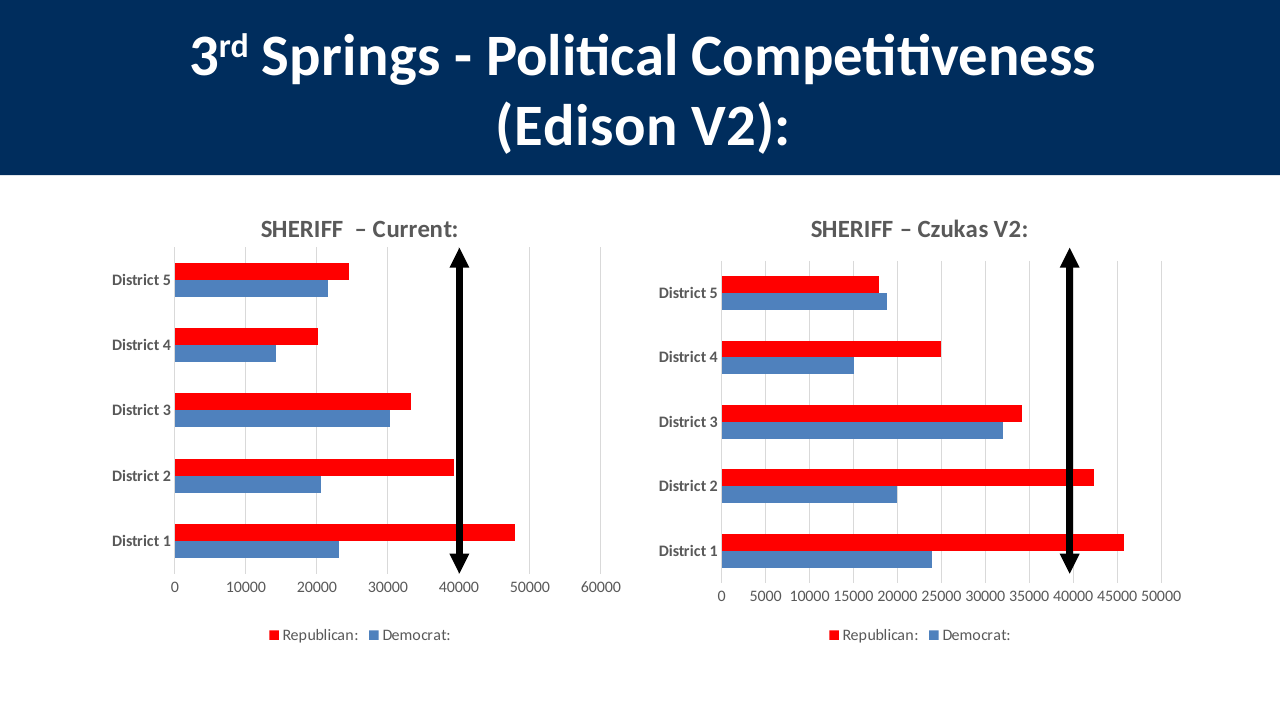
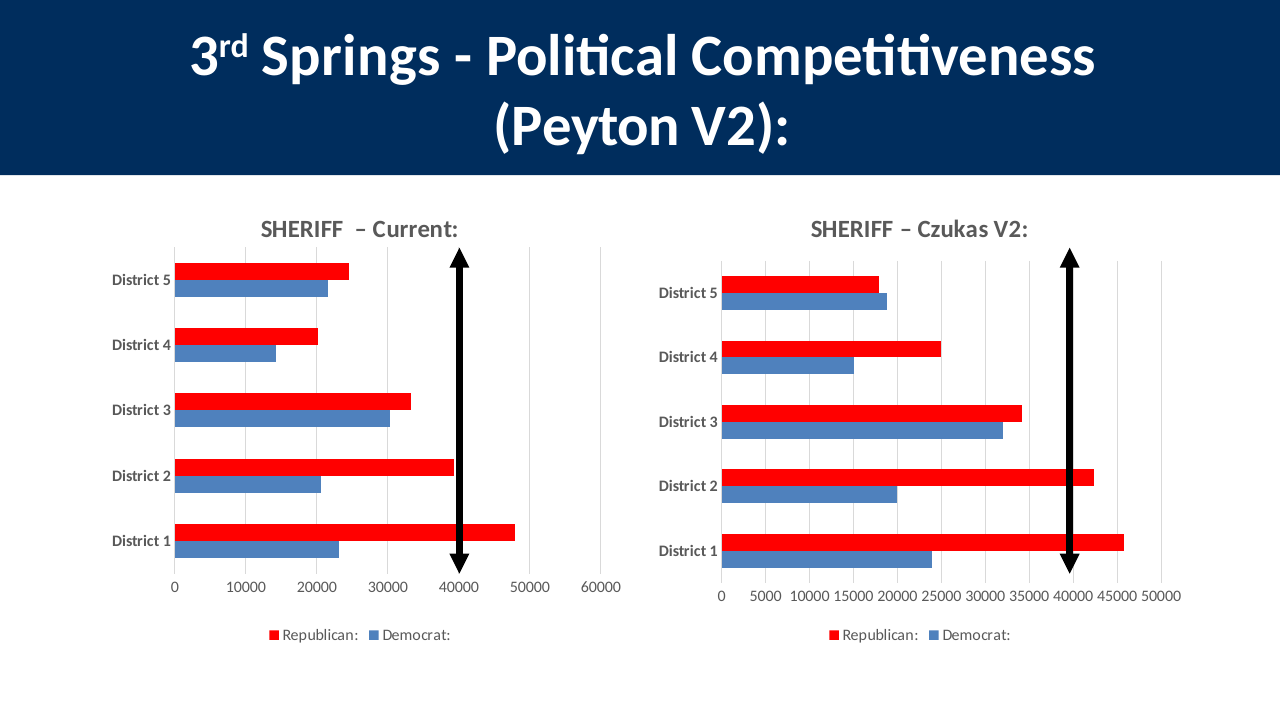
Edison: Edison -> Peyton (587, 126)
